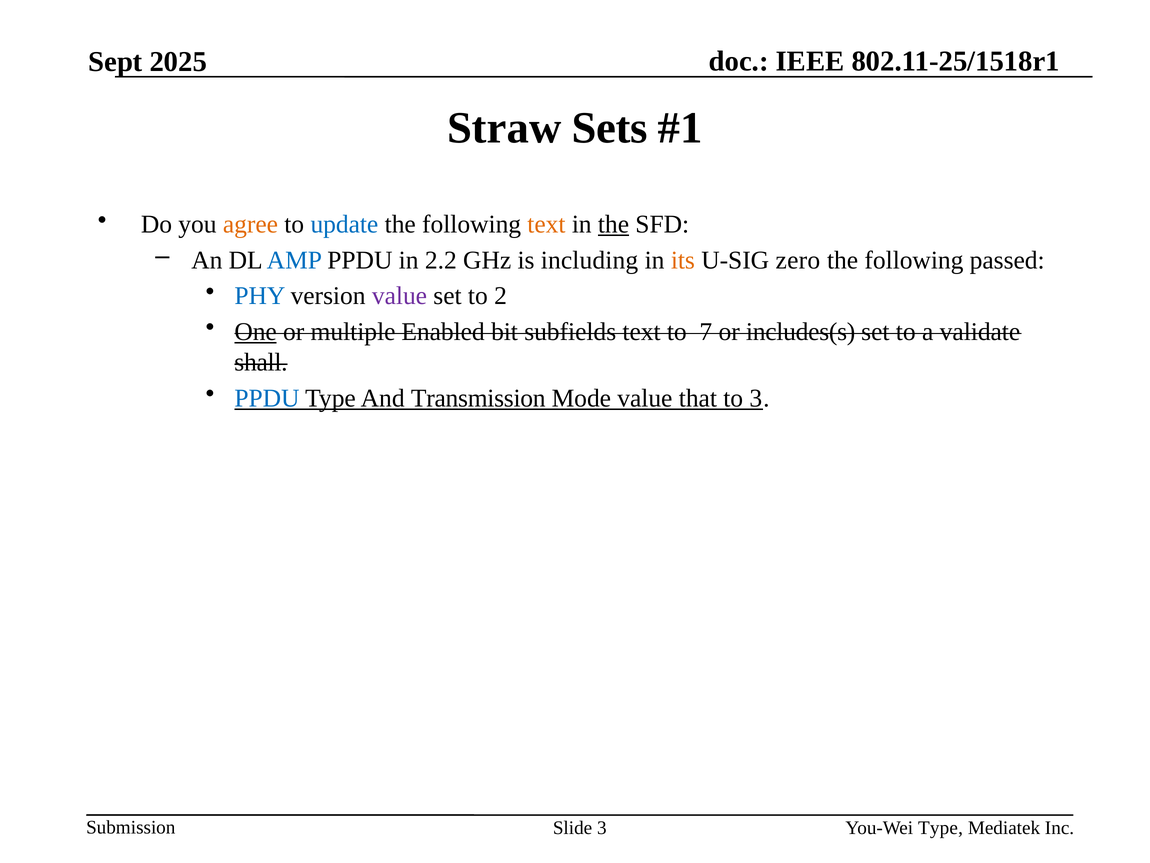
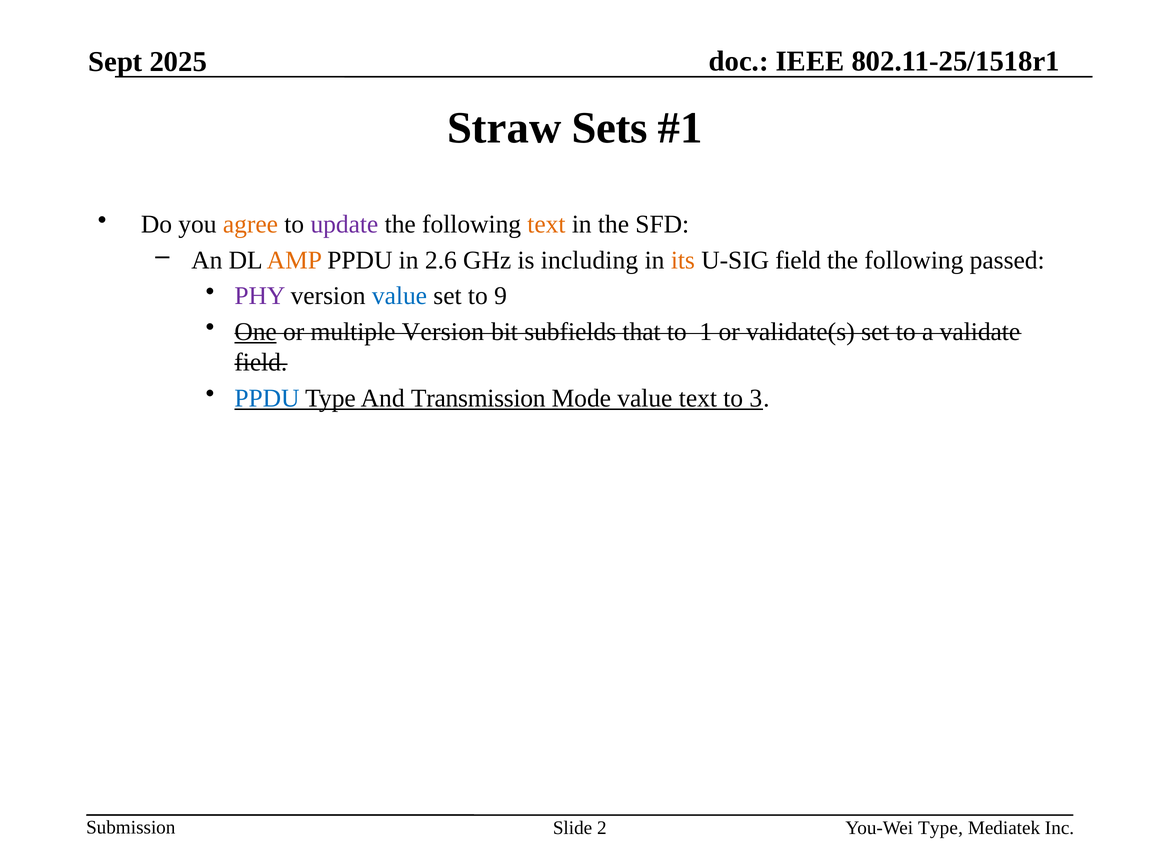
update colour: blue -> purple (344, 224)
the underline: present -> none (613, 224)
AMP colour: blue -> orange (294, 260)
2.2: 2.2 -> 2.6 (441, 260)
U-SIG zero: zero -> field (798, 260)
PHY colour: blue -> purple (260, 296)
value colour: purple -> blue (400, 296)
2: 2 -> 9 (501, 296)
multiple Enabled: Enabled -> Version (443, 331)
subfields text: text -> that (642, 331)
7: 7 -> 1 (706, 331)
includes(s: includes(s -> validate(s (800, 331)
shall: shall -> field (261, 362)
value that: that -> text (698, 398)
Slide 3: 3 -> 2 (602, 827)
